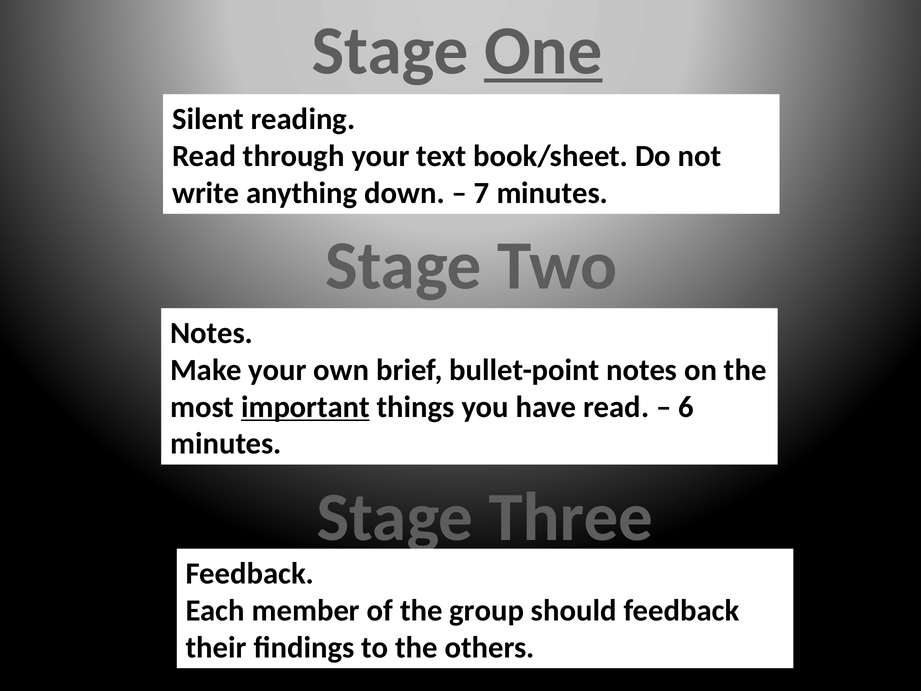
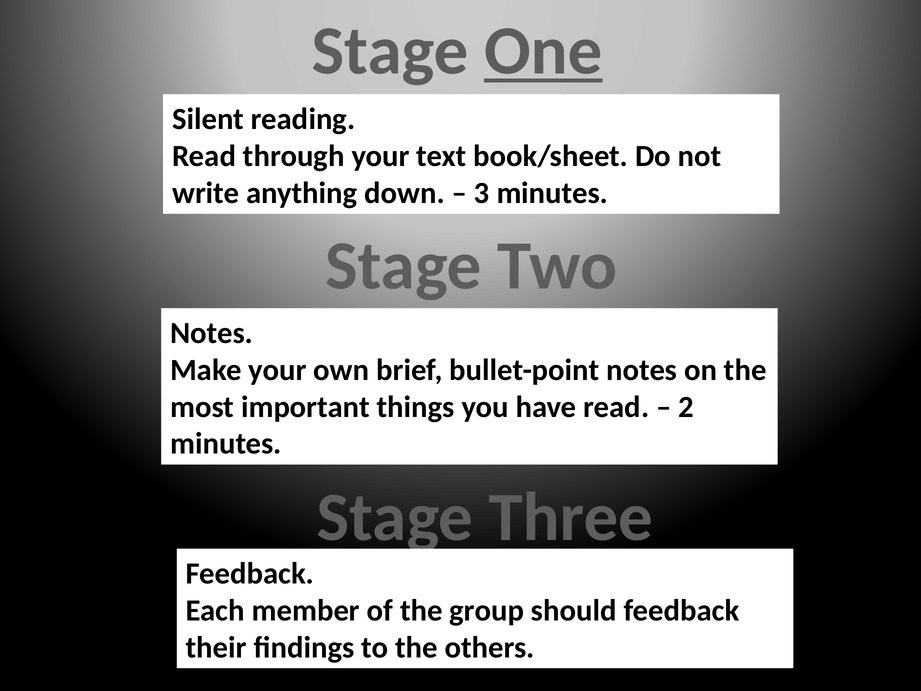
7: 7 -> 3 (482, 193)
important underline: present -> none (305, 407)
6: 6 -> 2 (686, 407)
